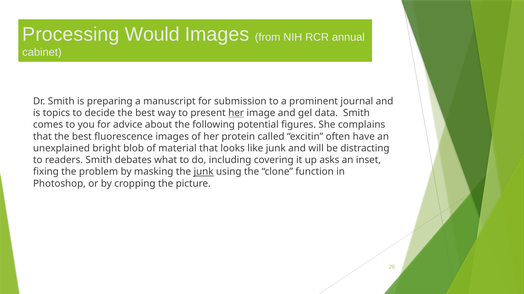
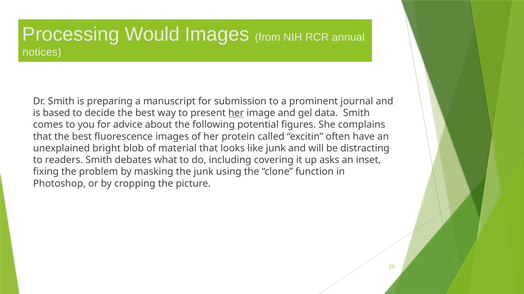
cabinet: cabinet -> notices (42, 52)
topics: topics -> based (56, 113)
junk underline: present -> none (204, 172)
